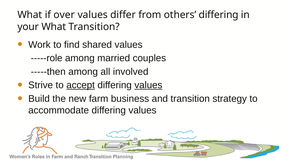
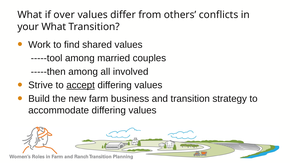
others differing: differing -> conflicts (219, 15)
-----role: -----role -> -----tool (47, 58)
values underline: present -> none (148, 85)
